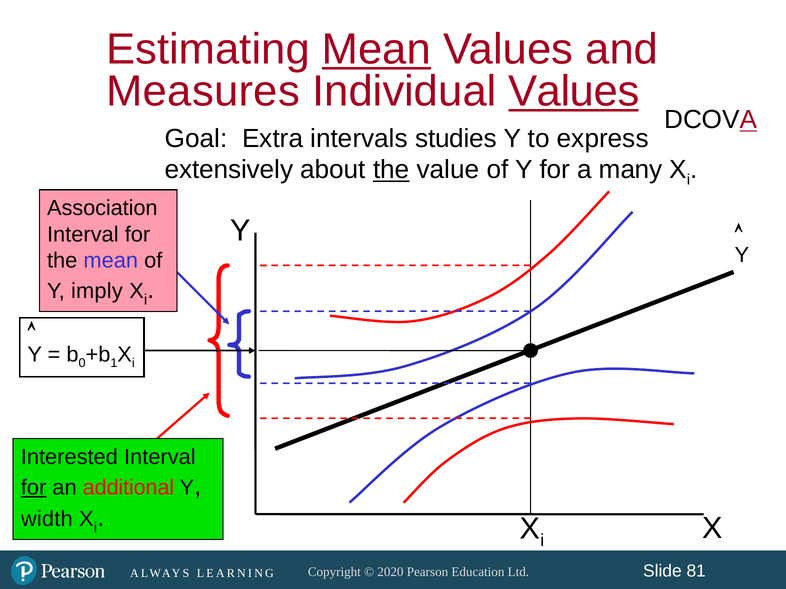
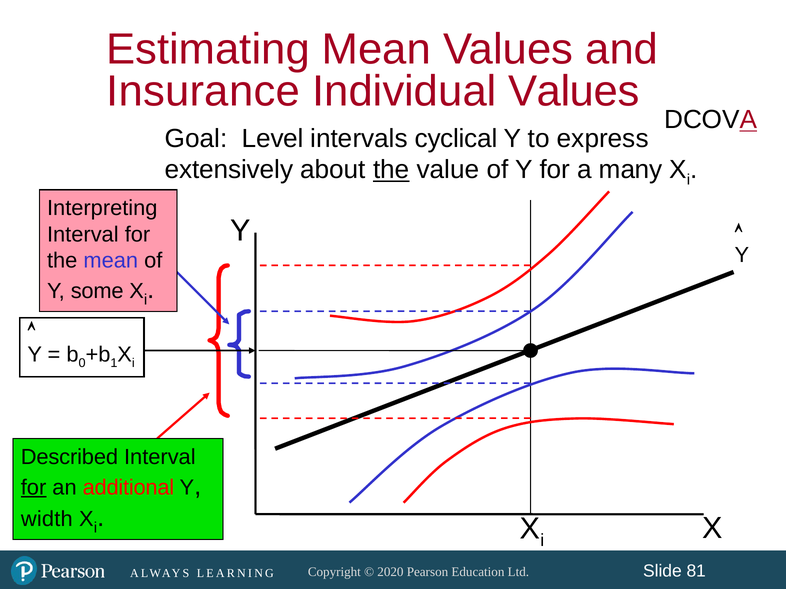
Mean underline: present -> none (376, 50)
Measures: Measures -> Insurance (203, 91)
Values underline: present -> none (574, 91)
Extra: Extra -> Level (273, 138)
studies: studies -> cyclical (456, 138)
Association: Association -> Interpreting (102, 208)
imply: imply -> some (97, 291)
Interested: Interested -> Described (69, 457)
